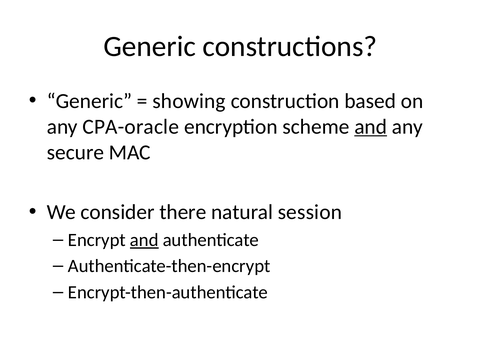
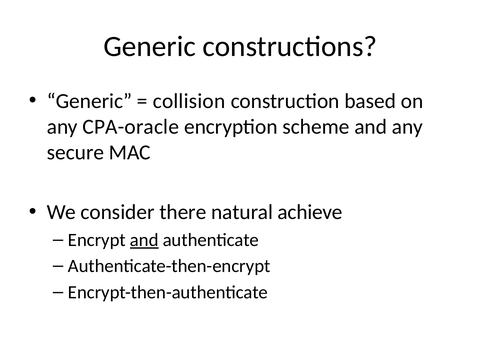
showing: showing -> collision (189, 101)
and underline: present -> none (371, 127)
session: session -> achieve (310, 212)
